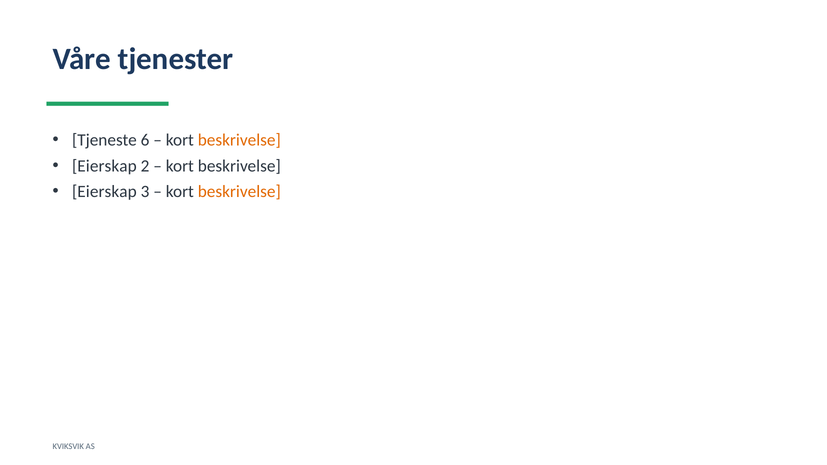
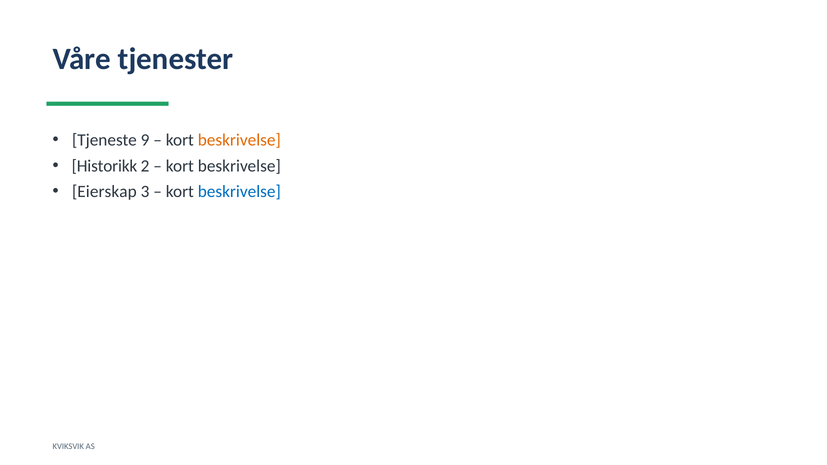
6: 6 -> 9 (145, 140)
Eierskap: Eierskap -> Historikk (104, 166)
beskrivelse colour: orange -> blue (239, 192)
